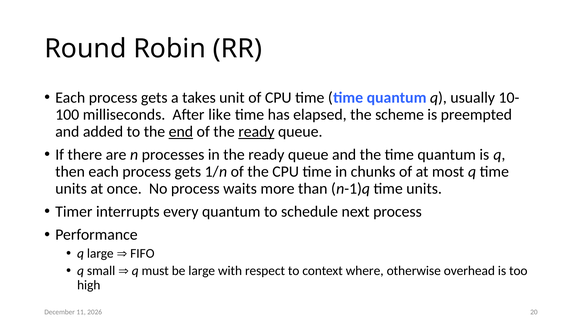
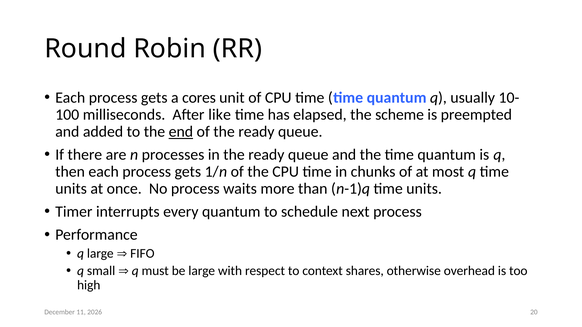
takes: takes -> cores (199, 98)
ready underline: present -> none (256, 132)
where: where -> shares (365, 271)
